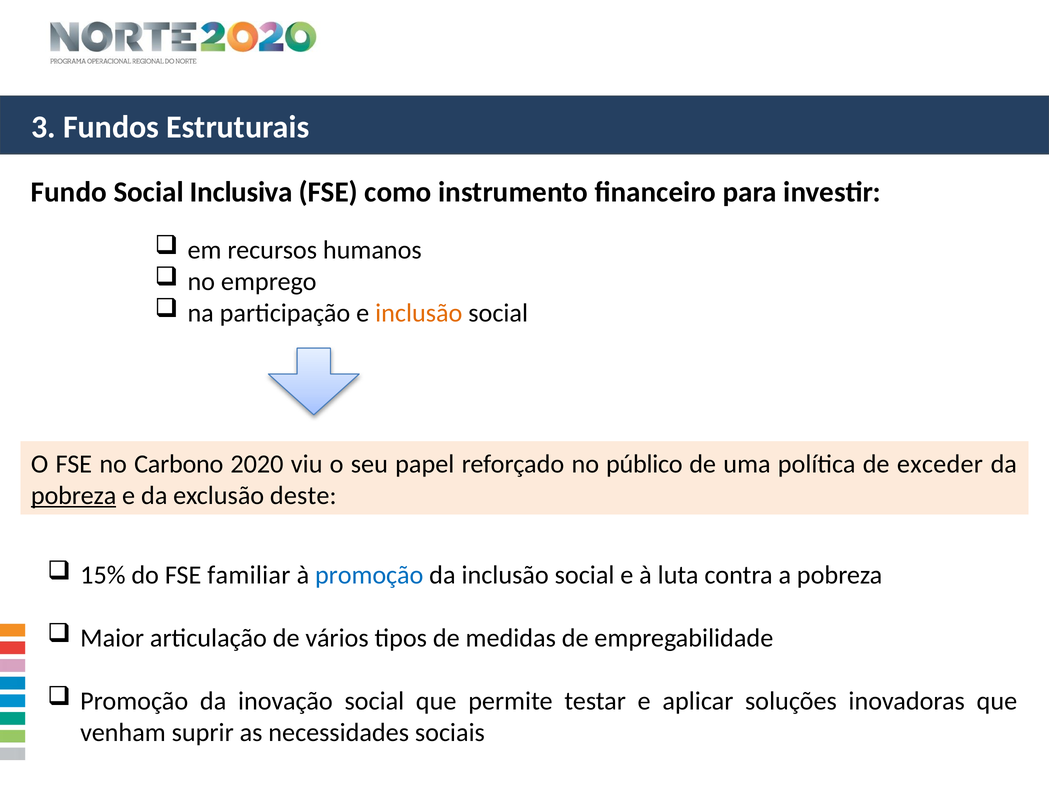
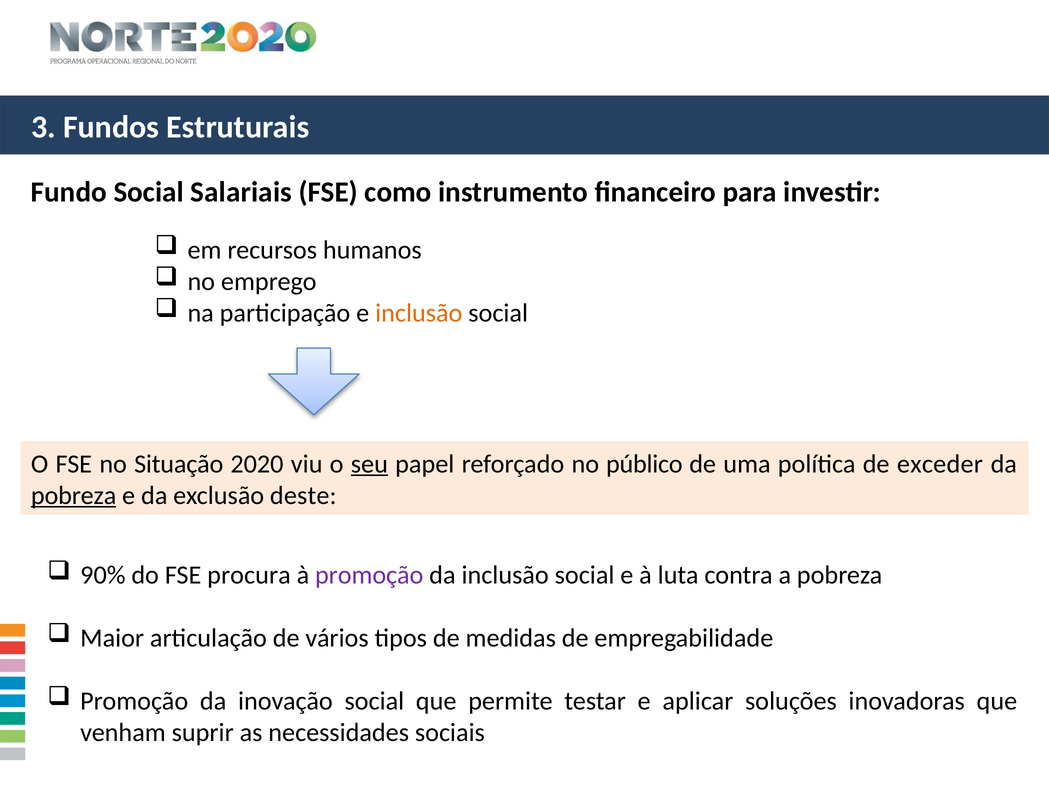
Inclusiva: Inclusiva -> Salariais (241, 192)
Carbono: Carbono -> Situação (179, 464)
seu underline: none -> present (369, 464)
15%: 15% -> 90% (103, 575)
familiar: familiar -> procura (249, 575)
promoção colour: blue -> purple (369, 575)
